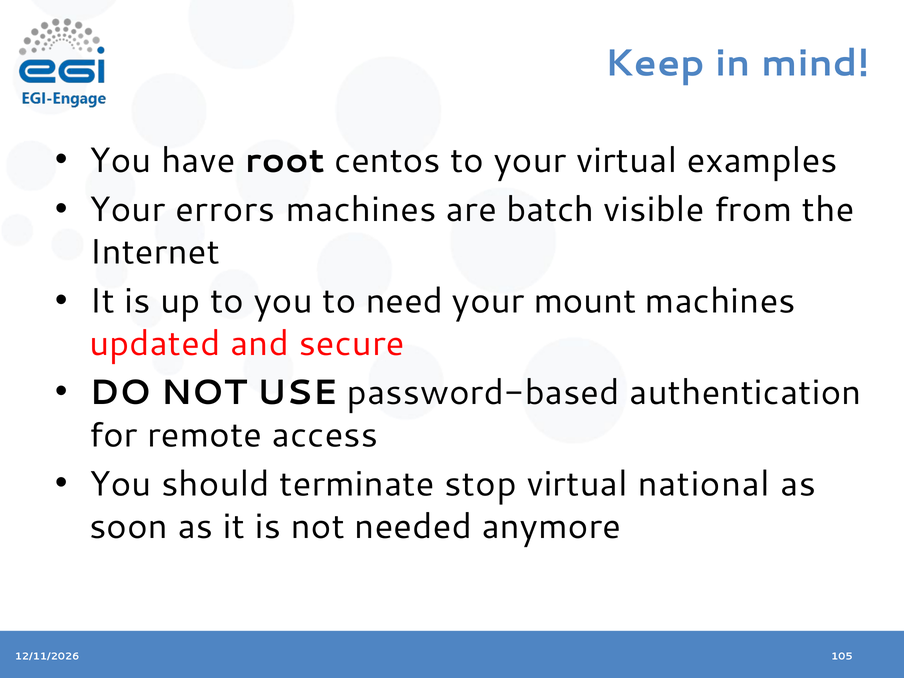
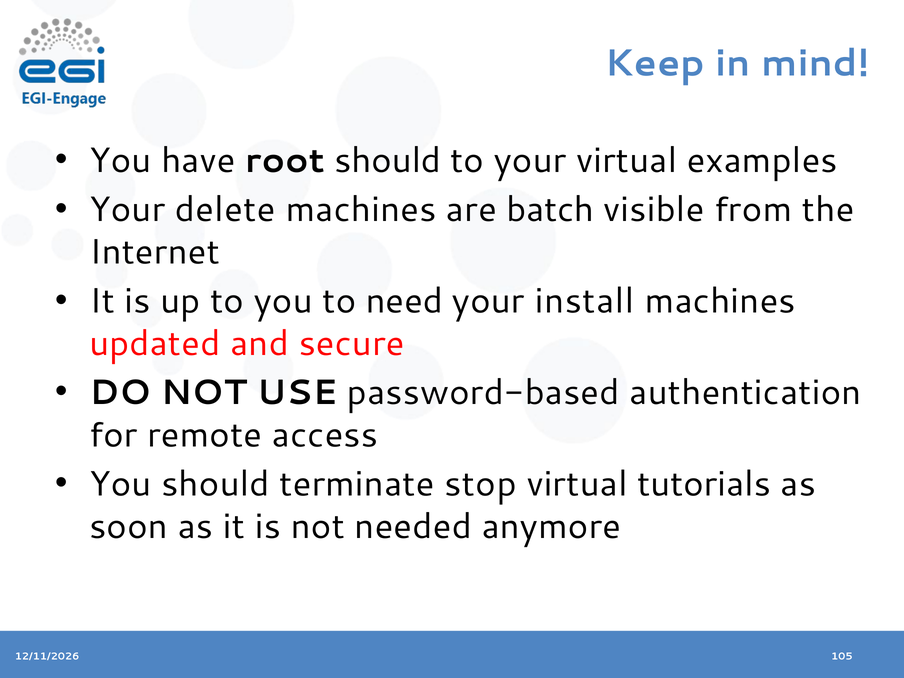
root centos: centos -> should (388, 161)
errors: errors -> delete (225, 210)
mount: mount -> install (585, 301)
national: national -> tutorials (704, 484)
